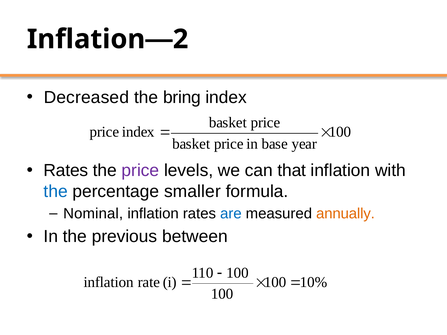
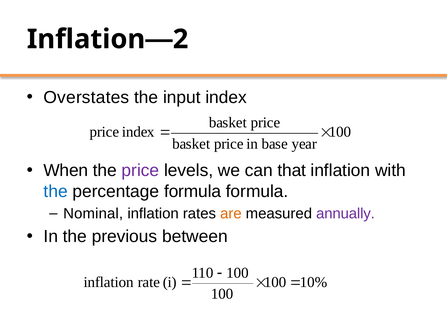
Decreased: Decreased -> Overstates (86, 98)
bring: bring -> input (182, 98)
Rates: Rates -> When (66, 171)
percentage smaller: smaller -> formula (193, 192)
are colour: blue -> orange (231, 214)
annually colour: orange -> purple (345, 214)
